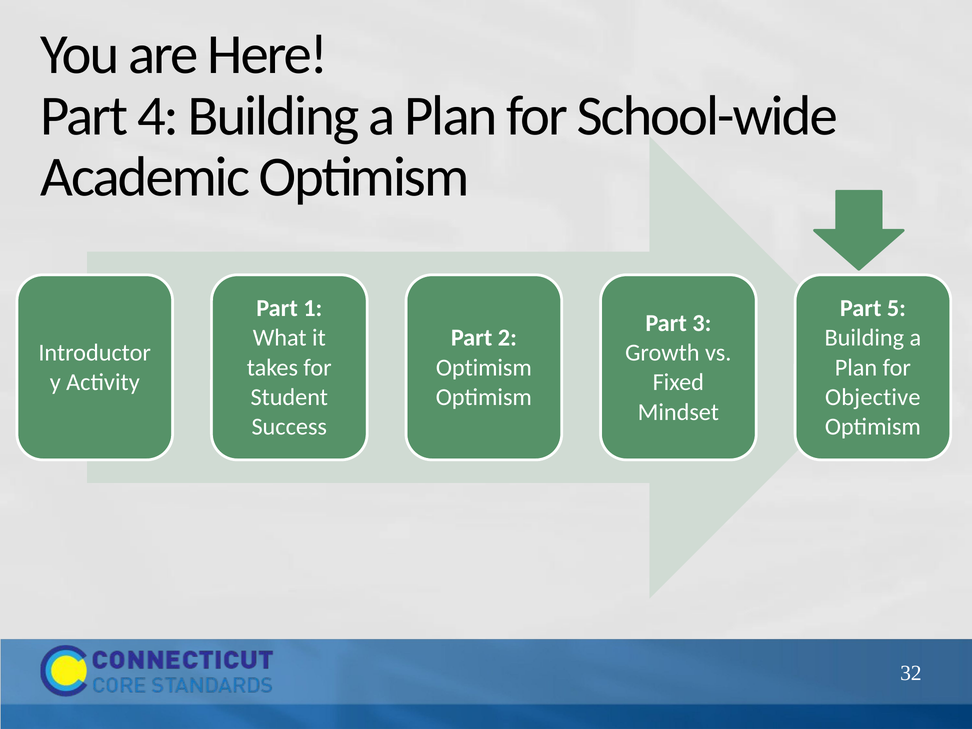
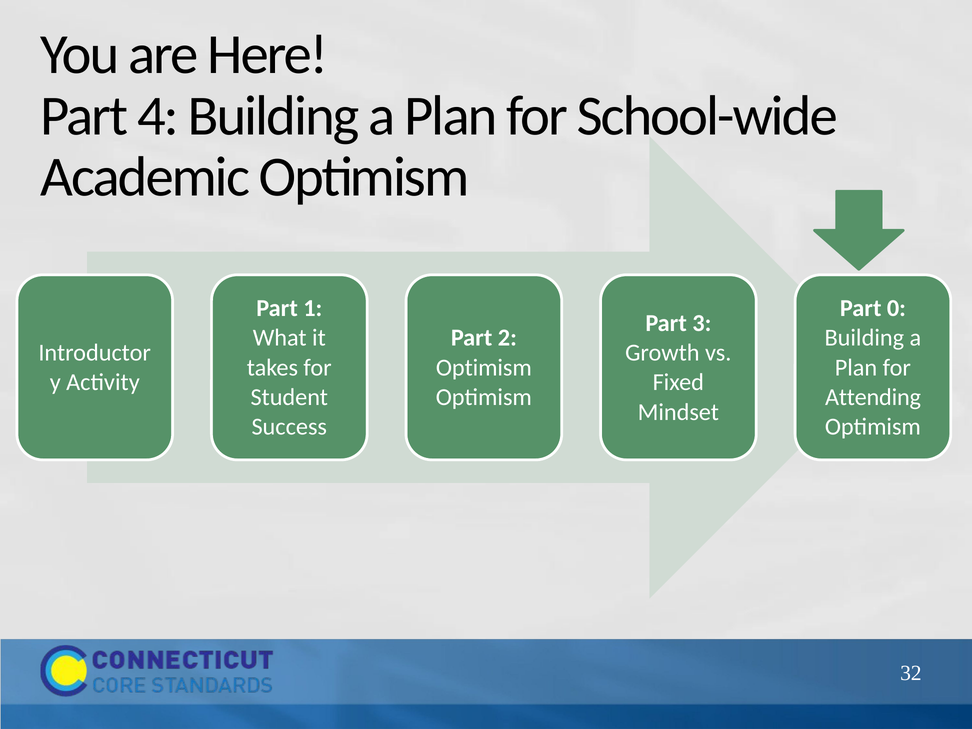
5: 5 -> 0 (896, 308)
Objective: Objective -> Attending (873, 397)
